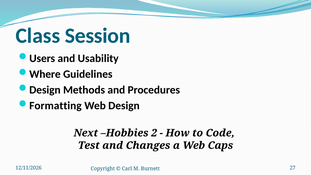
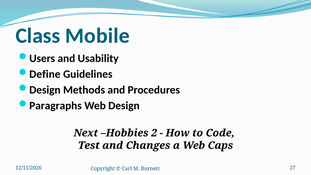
Session: Session -> Mobile (97, 36)
Where: Where -> Define (45, 74)
Formatting: Formatting -> Paragraphs (56, 106)
